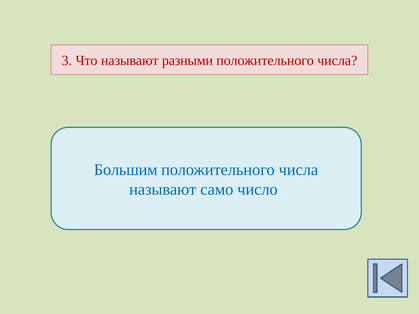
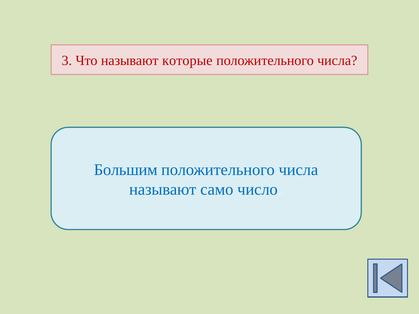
разными: разными -> которые (187, 61)
